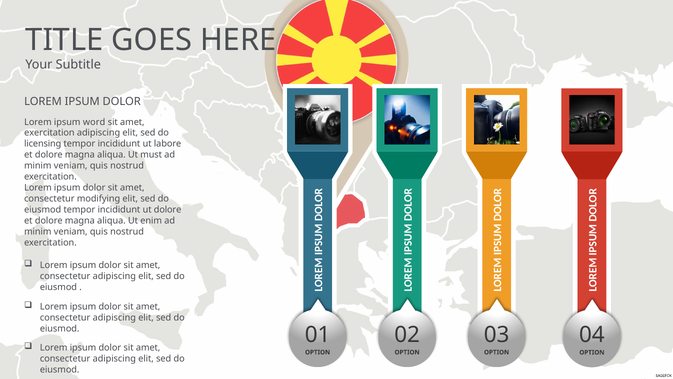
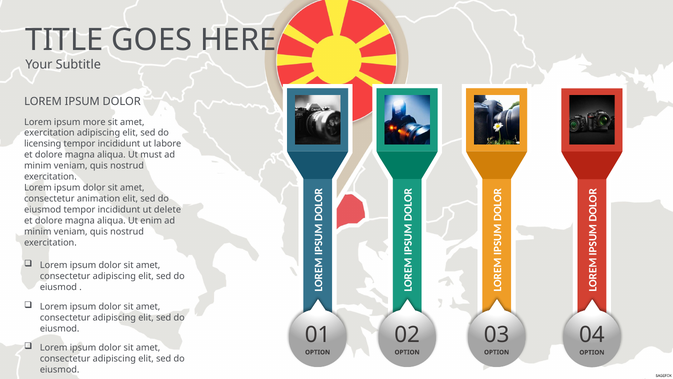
word: word -> more (94, 122)
modifying: modifying -> animation (99, 198)
ut dolore: dolore -> delete (167, 209)
